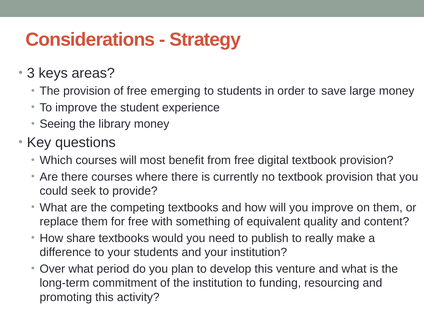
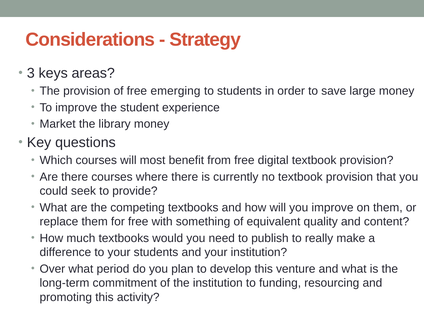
Seeing: Seeing -> Market (58, 124)
share: share -> much (81, 238)
